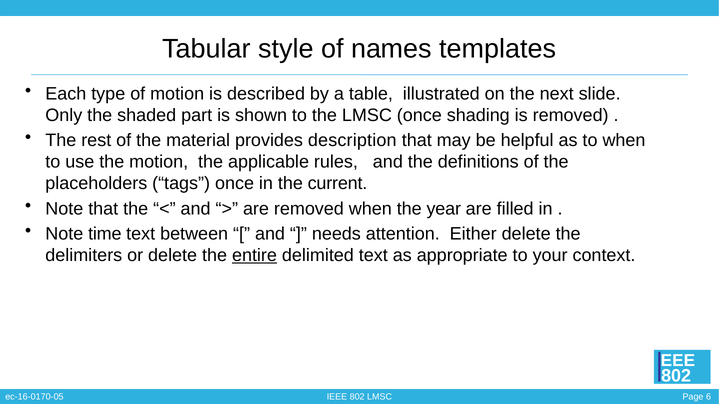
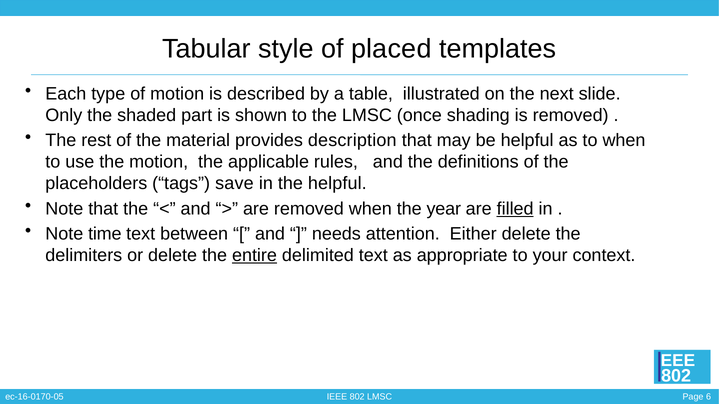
names: names -> placed (391, 49)
tags once: once -> save (234, 184)
the current: current -> helpful (337, 184)
filled underline: none -> present (515, 209)
